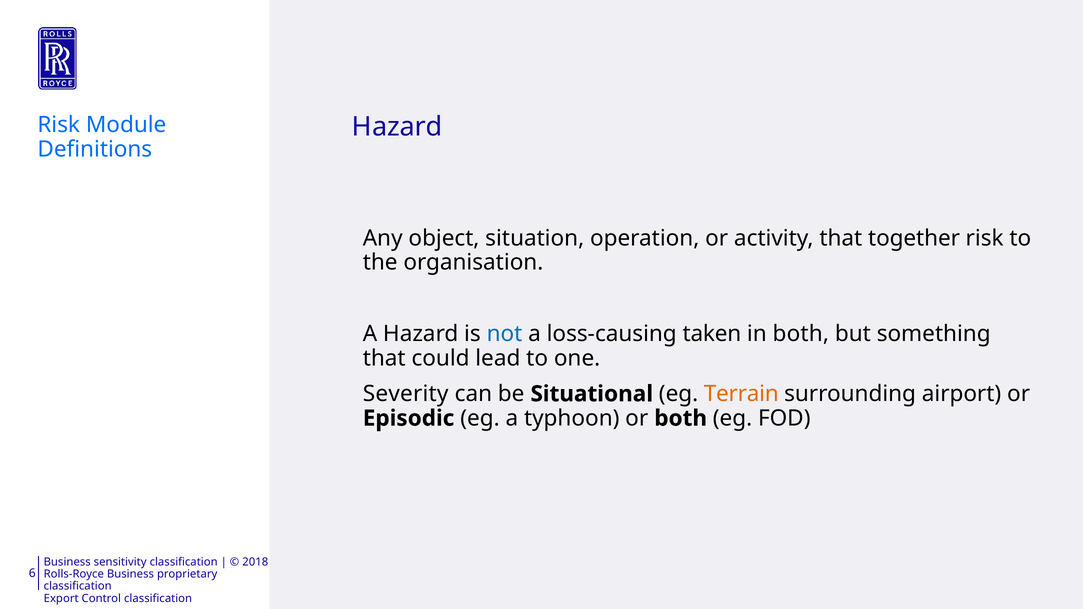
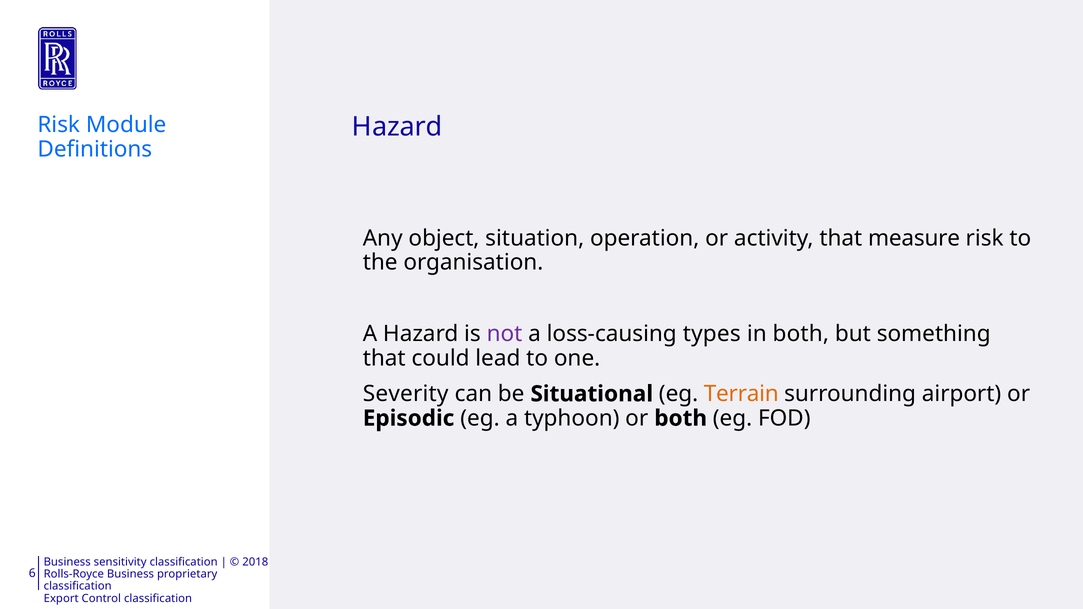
together: together -> measure (914, 238)
not colour: blue -> purple (505, 334)
taken: taken -> types (712, 334)
